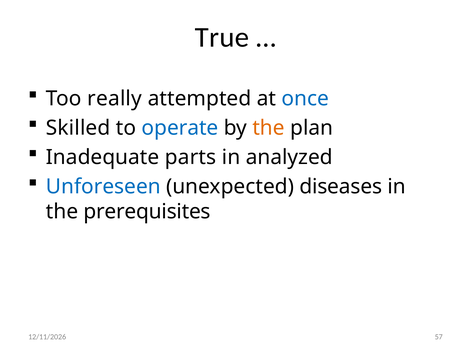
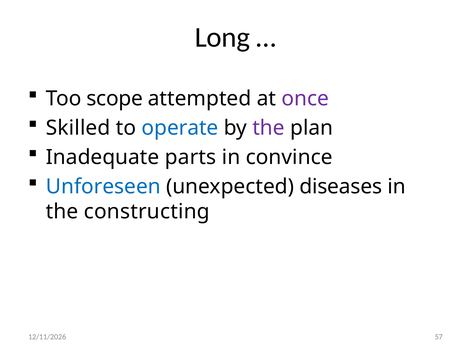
True: True -> Long (222, 37)
really: really -> scope (115, 99)
once colour: blue -> purple (305, 99)
the colour: orange -> purple (269, 128)
analyzed: analyzed -> convince (289, 157)
prerequisites: prerequisites -> constructing (147, 212)
